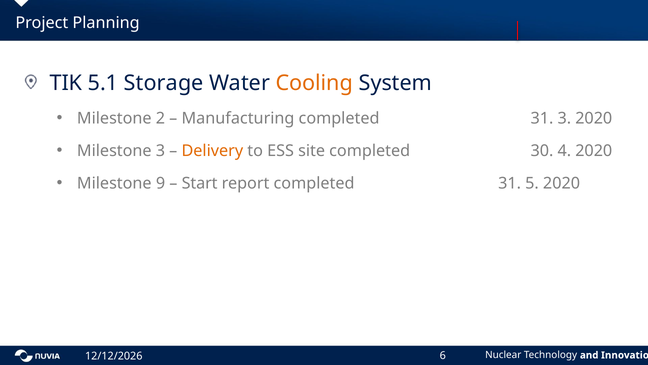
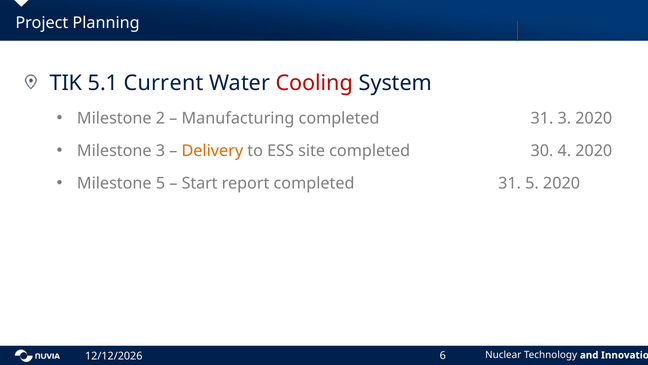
Storage: Storage -> Current (164, 83)
Cooling colour: orange -> red (314, 83)
Milestone 9: 9 -> 5 (161, 183)
